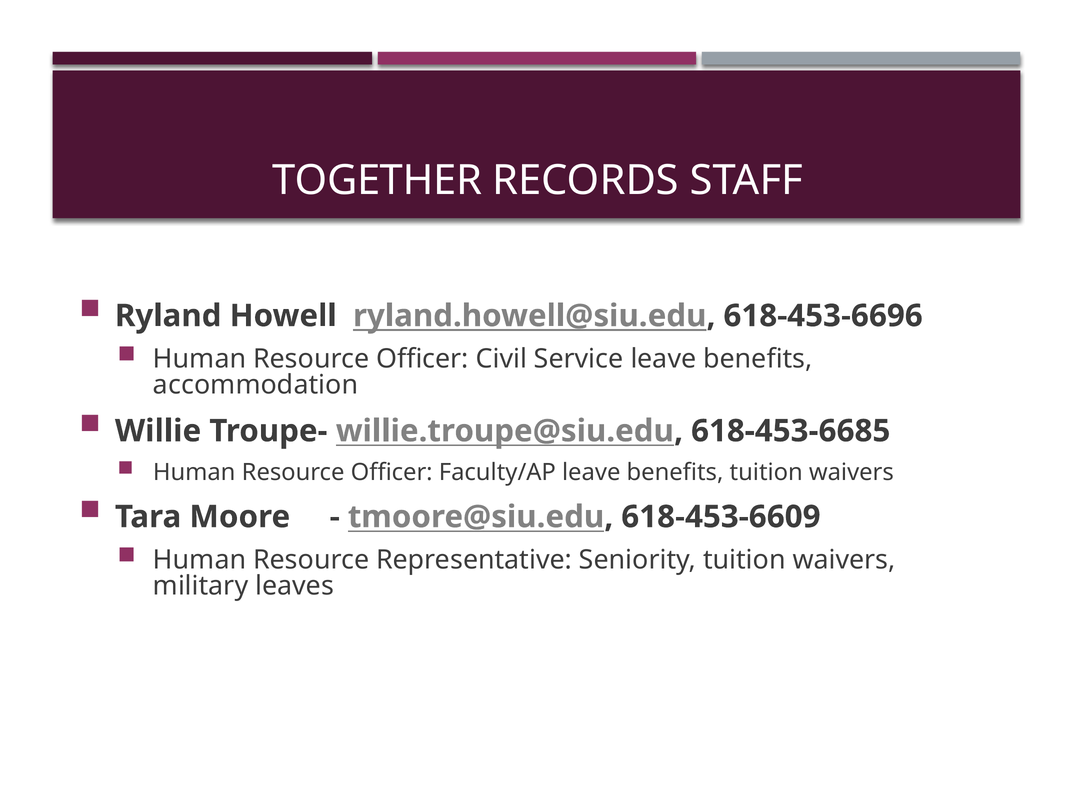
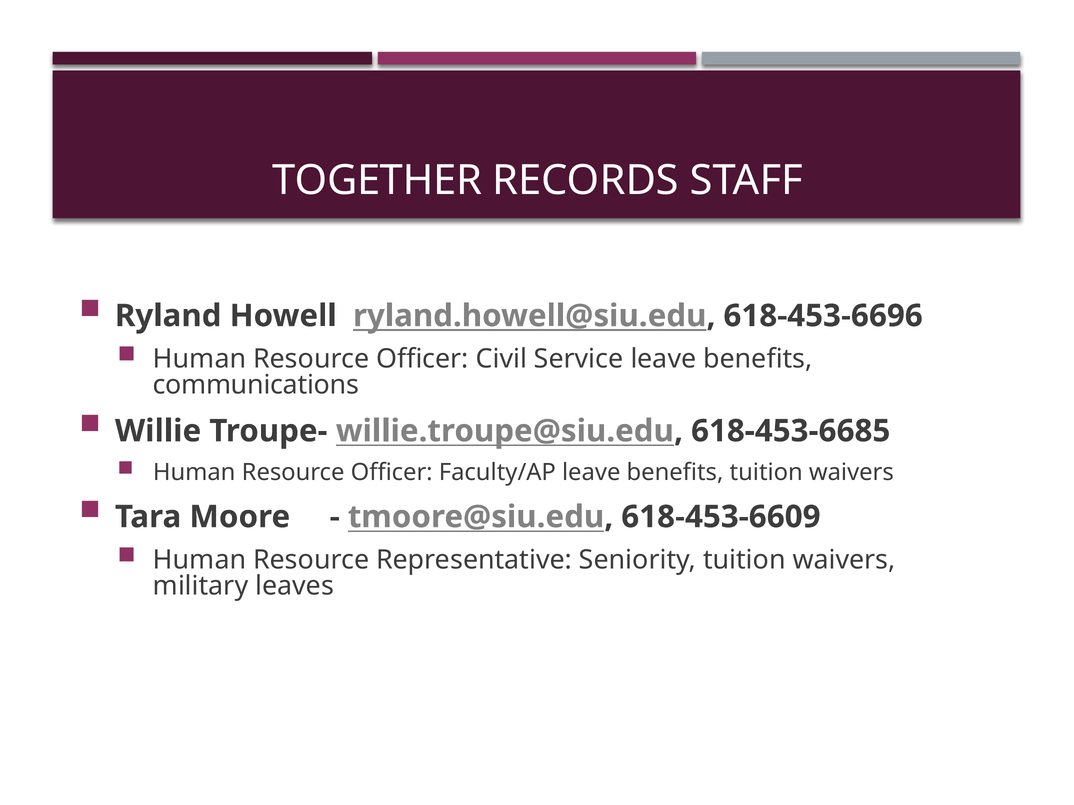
accommodation: accommodation -> communications (256, 385)
